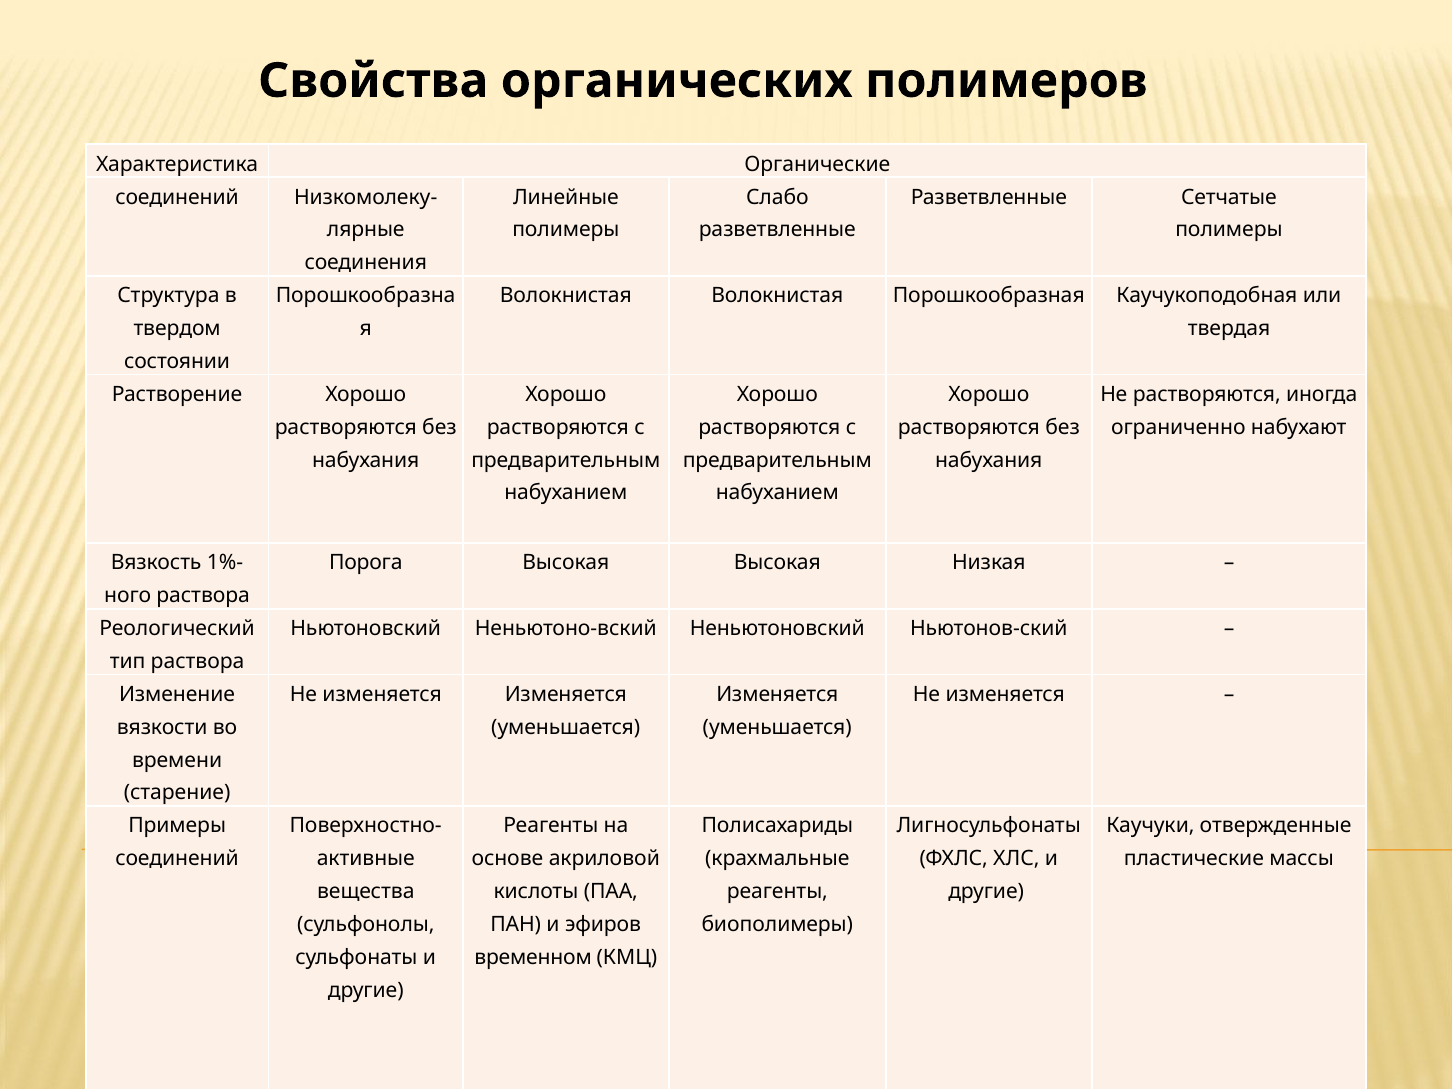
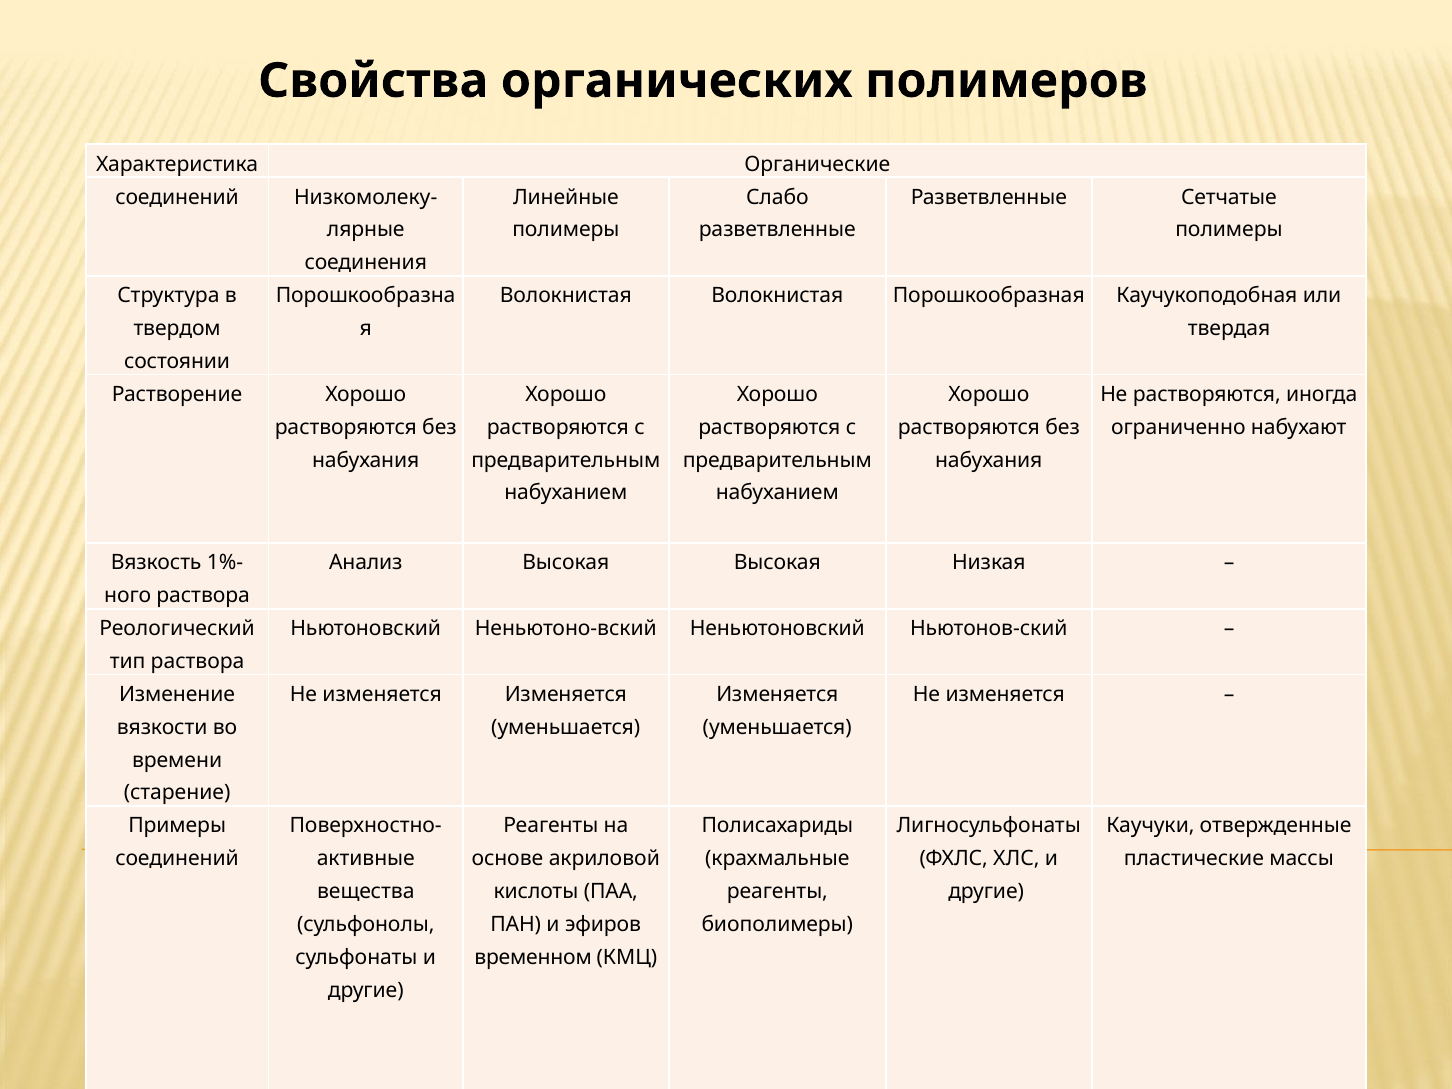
Порога: Порога -> Анализ (366, 563)
